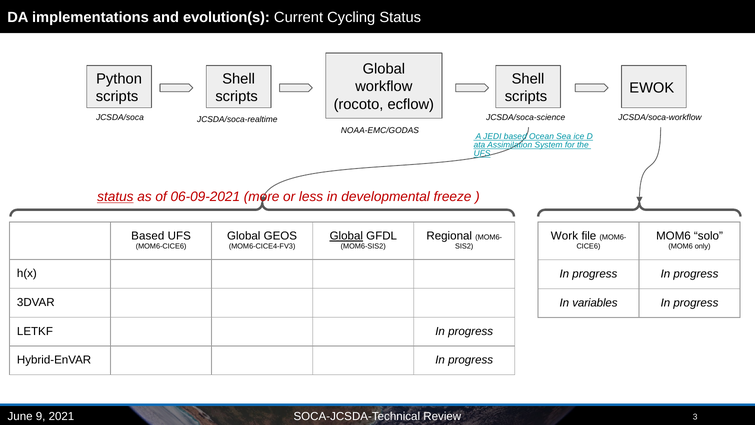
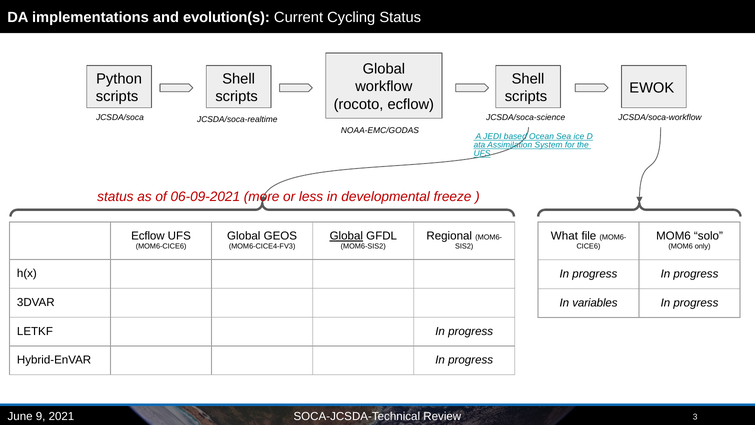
status underline: present -> none (115, 197)
Based: Based -> Ecflow (148, 236)
Work: Work -> What (564, 236)
